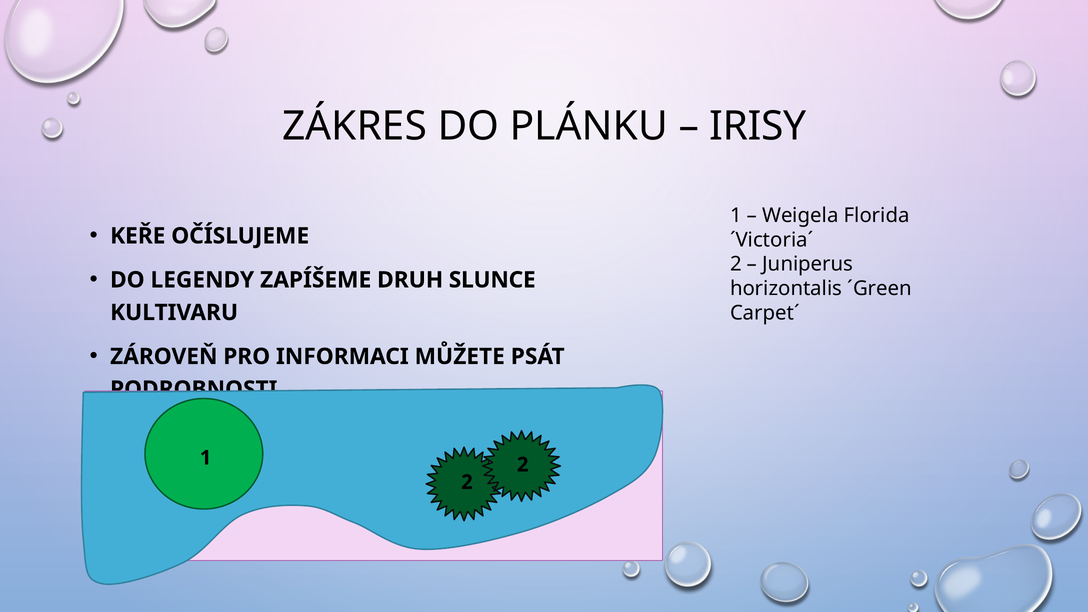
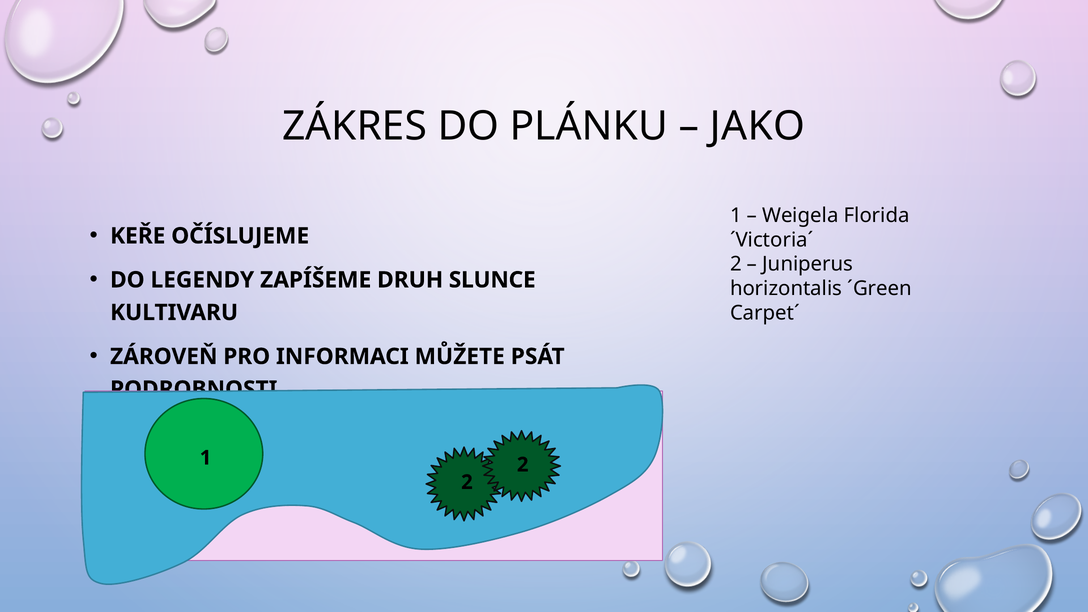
IRISY: IRISY -> JAKO (757, 126)
